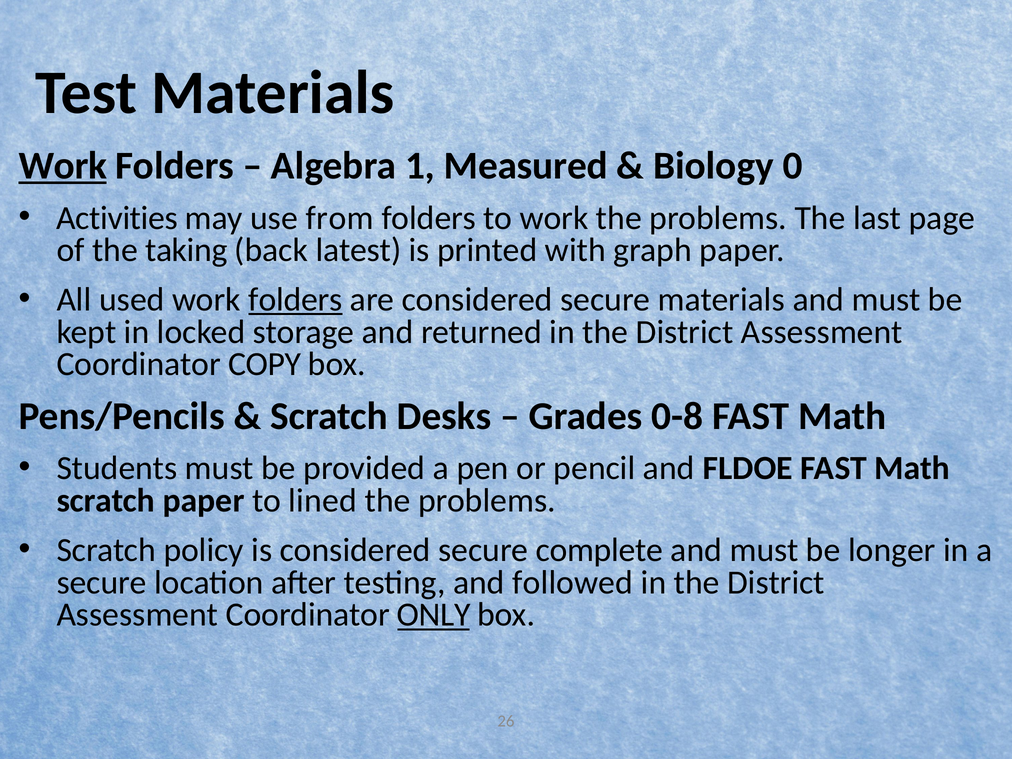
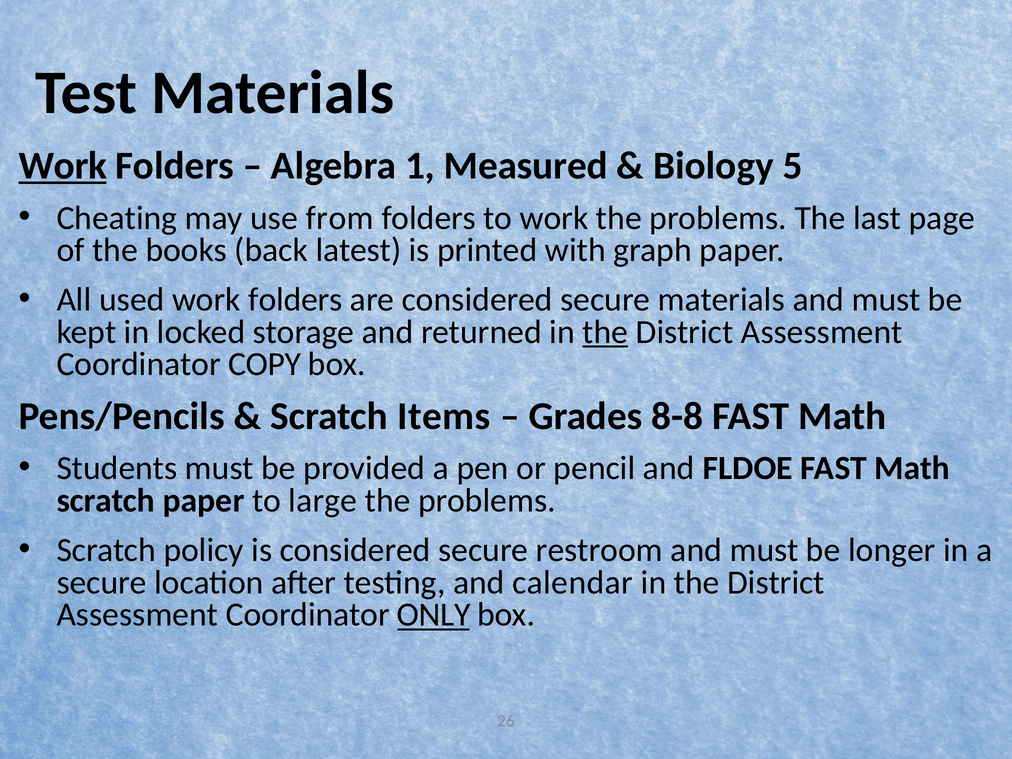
0: 0 -> 5 (793, 166)
Activities: Activities -> Cheating (117, 218)
taking: taking -> books (186, 250)
folders underline: present -> none (295, 300)
the underline: none -> present (605, 332)
Desks: Desks -> Items (444, 416)
0-8: 0-8 -> 8-8 (677, 416)
lined: lined -> large (323, 501)
complete: complete -> restroom (599, 550)
followed: followed -> calendar (573, 582)
